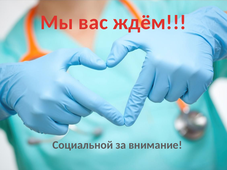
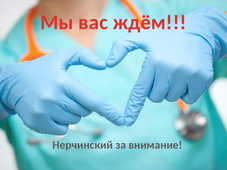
Социальной: Социальной -> Нерчинский (83, 145)
